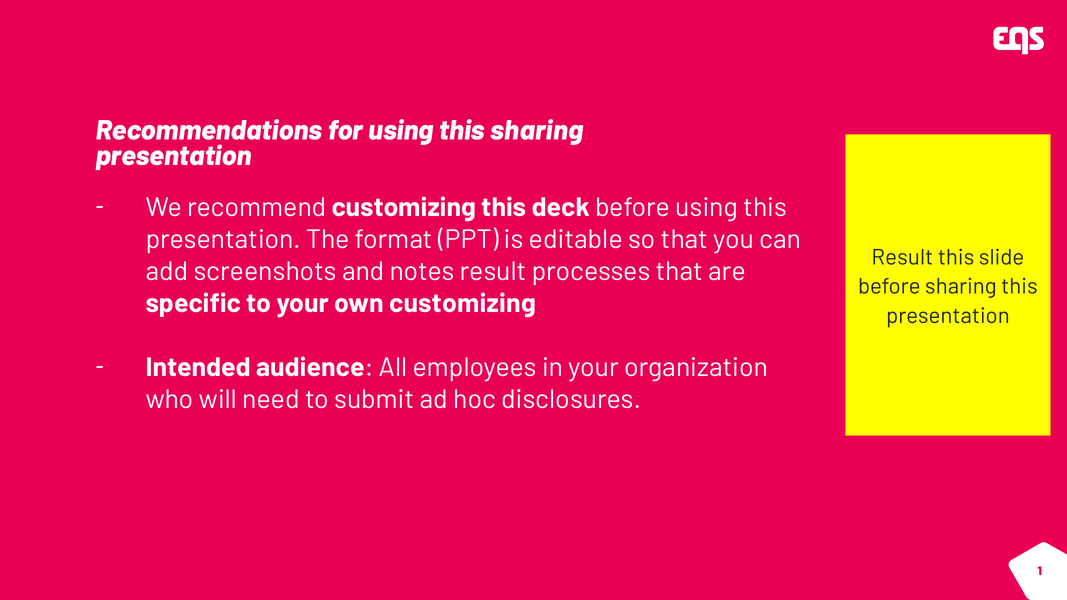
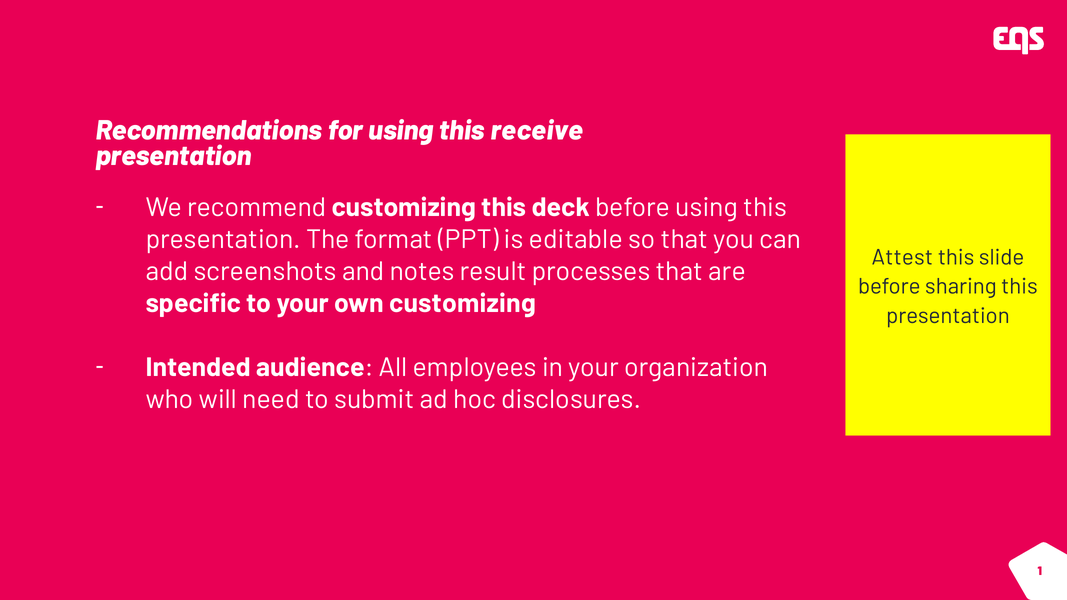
this sharing: sharing -> receive (537, 131)
Result: Result -> Attest (902, 257)
